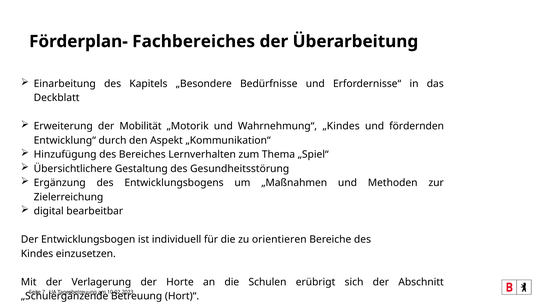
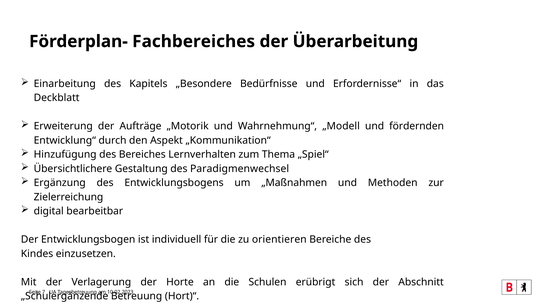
Mobilität: Mobilität -> Aufträge (141, 126)
„Kindes: „Kindes -> „Modell (341, 126)
Gesundheitsstörung: Gesundheitsstörung -> Paradigmenwechsel (240, 168)
